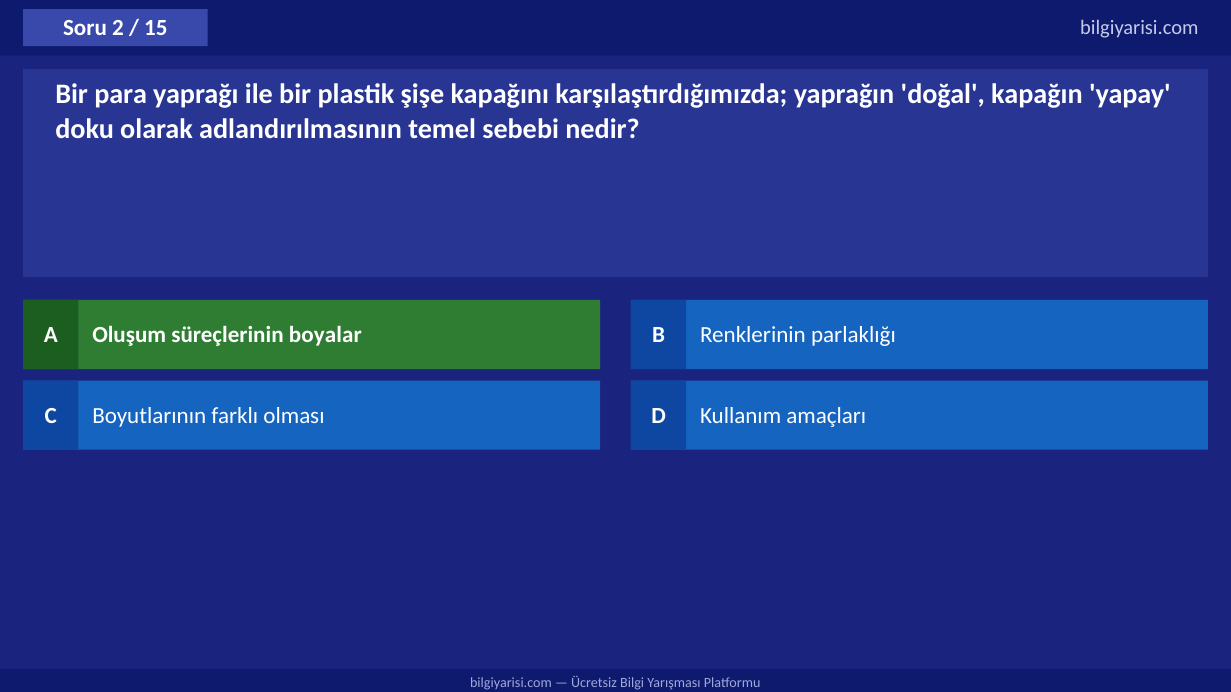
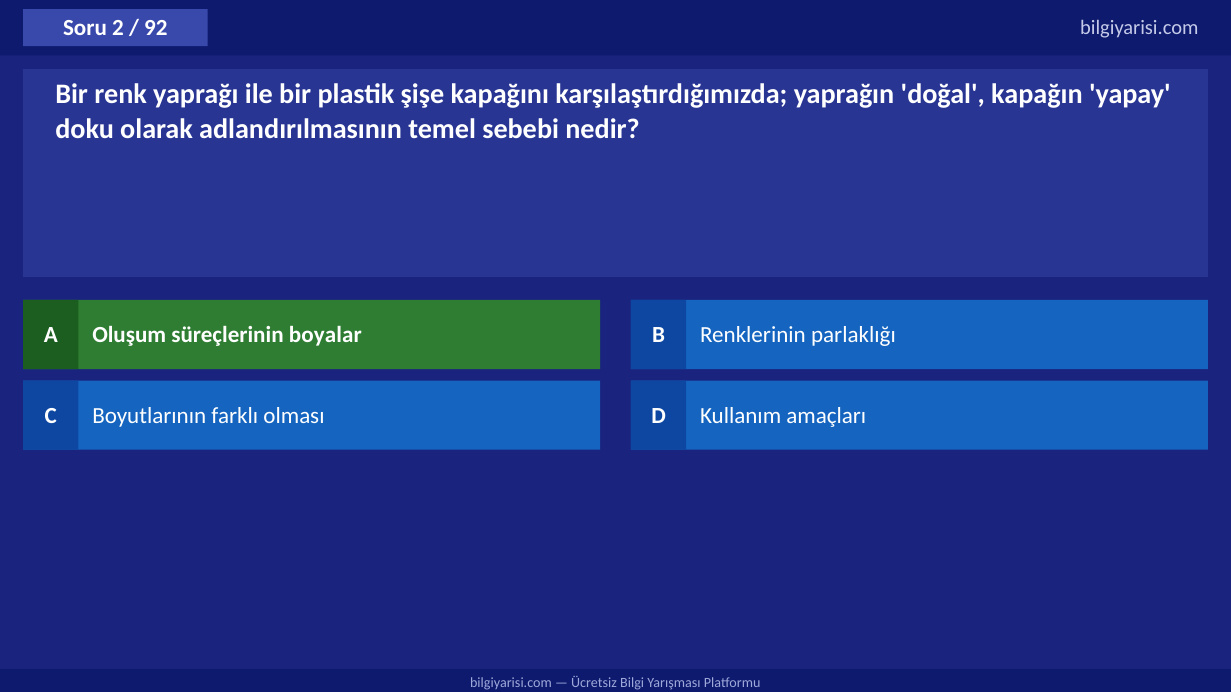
15: 15 -> 92 (156, 28)
para: para -> renk (121, 95)
